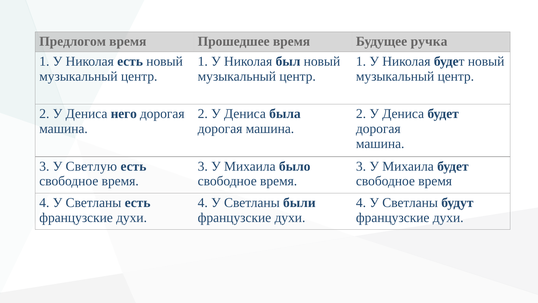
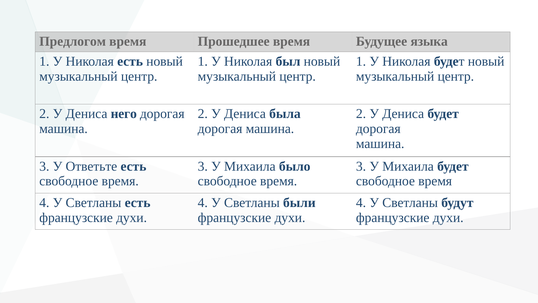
ручка: ручка -> языка (429, 41)
Светлую: Светлую -> Ответьте (91, 166)
